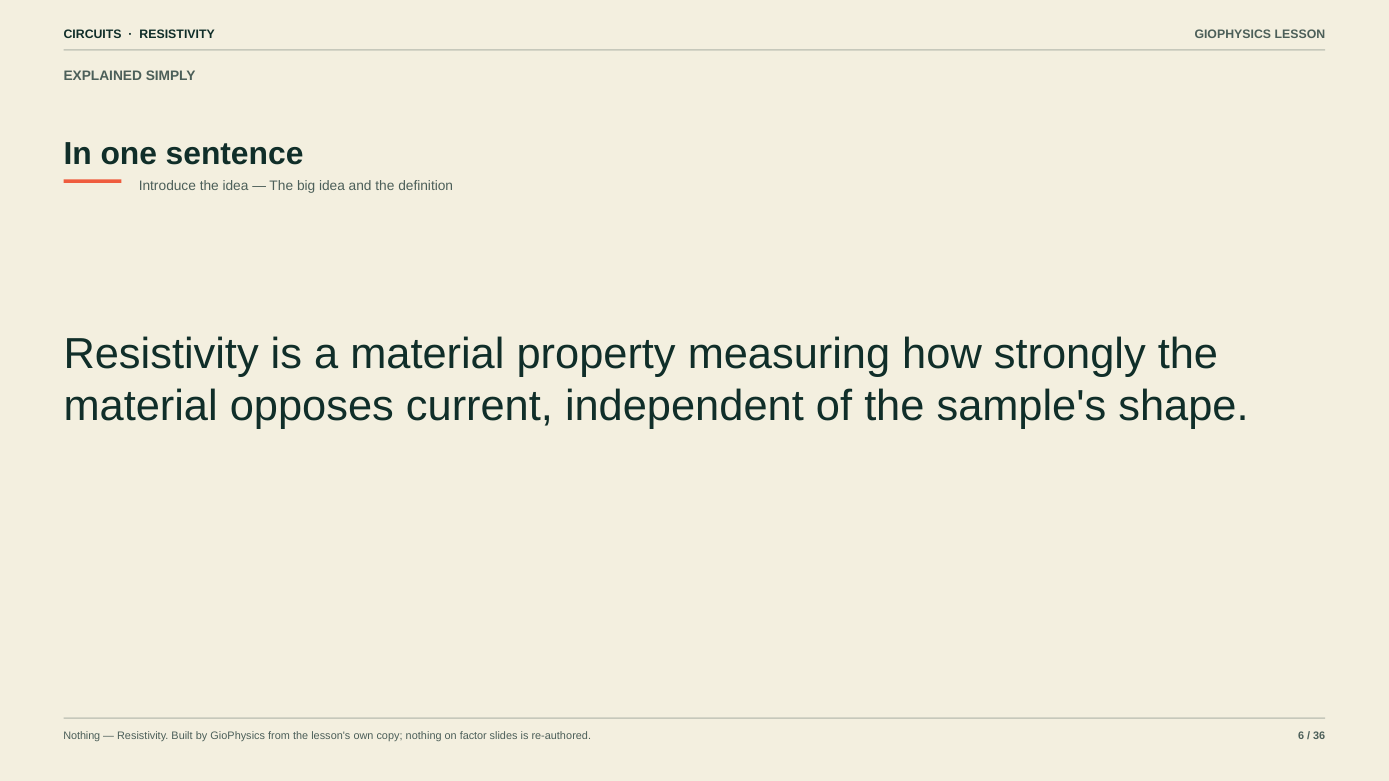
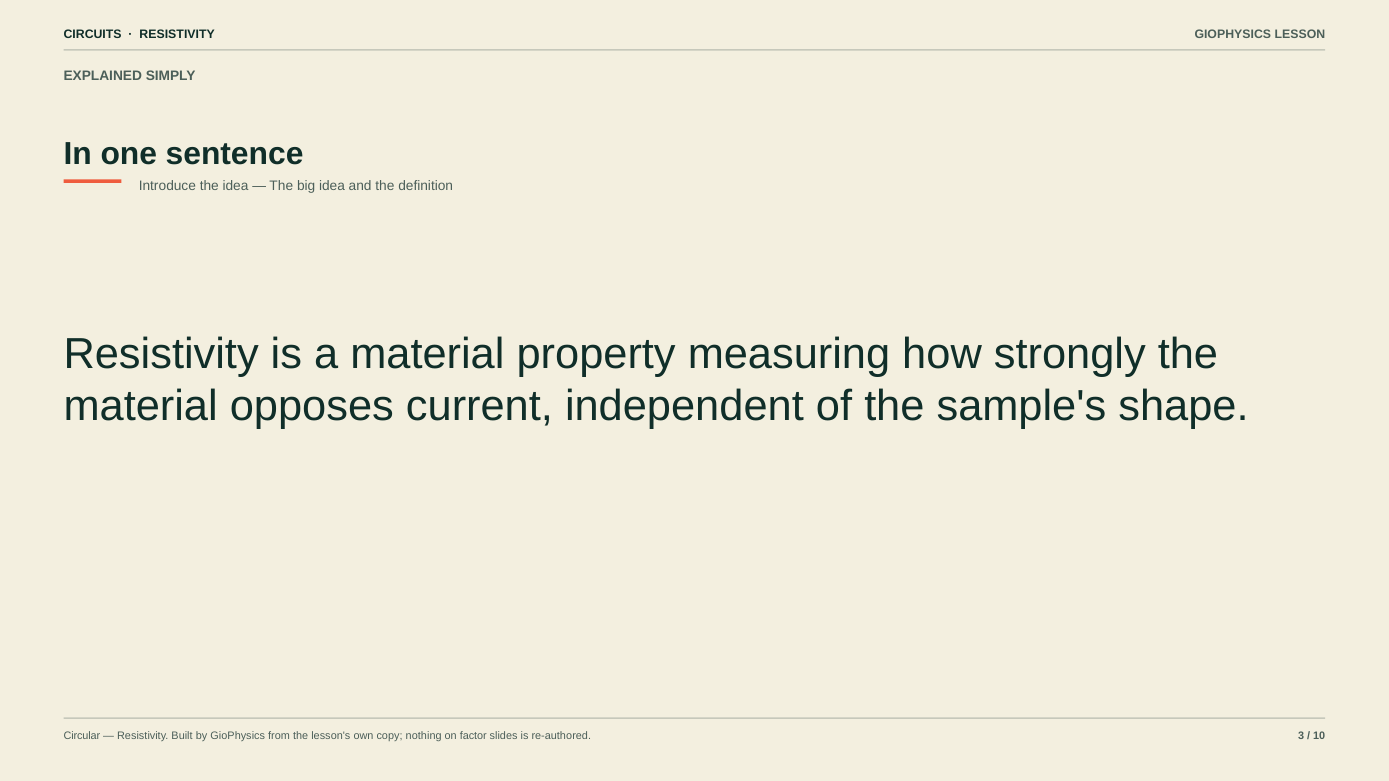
Nothing: Nothing -> Circular (82, 736)
6: 6 -> 3 (1301, 736)
36: 36 -> 10 (1319, 736)
